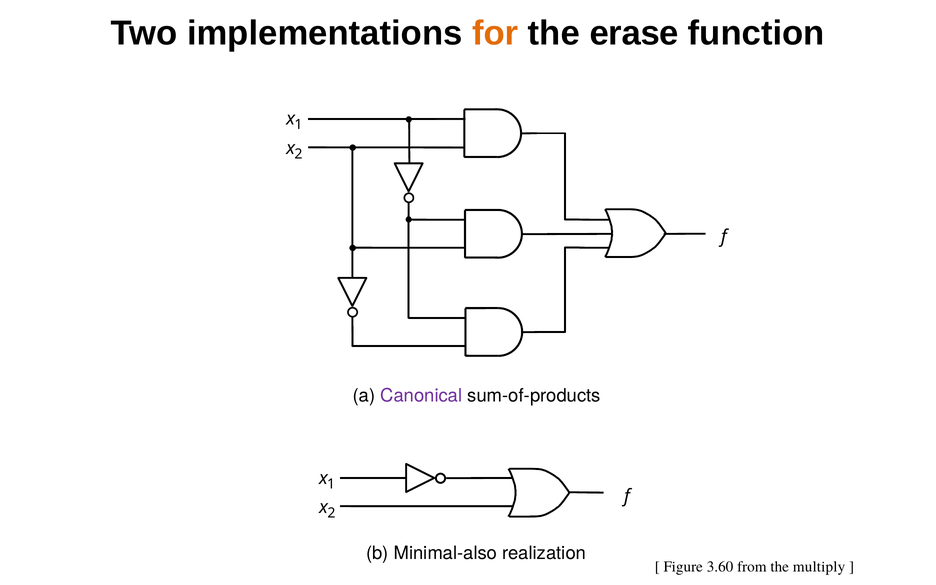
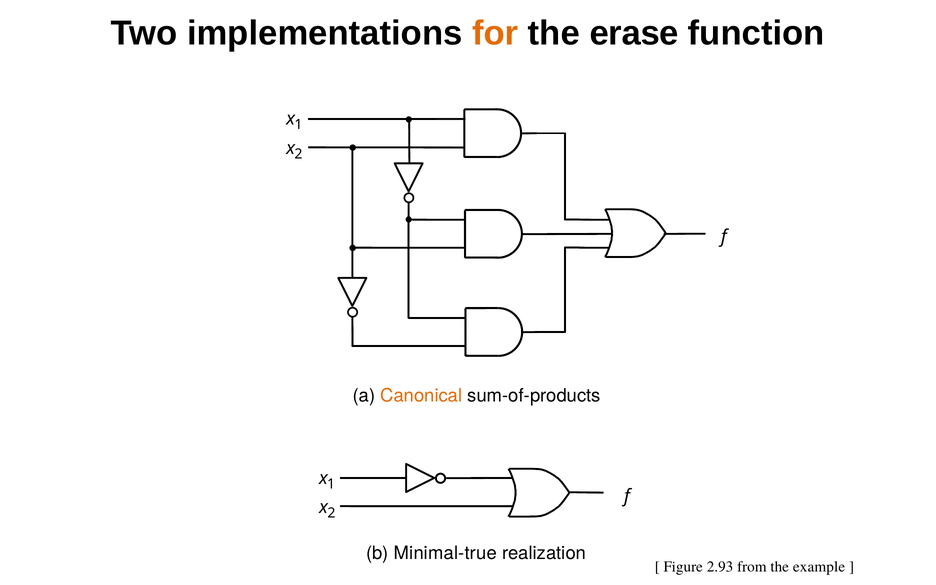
Canonical colour: purple -> orange (421, 396)
Minimal-also: Minimal-also -> Minimal-true (445, 553)
3.60: 3.60 -> 2.93 (720, 567)
multiply: multiply -> example (819, 567)
